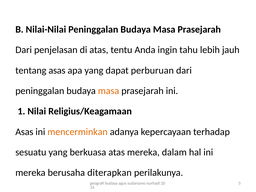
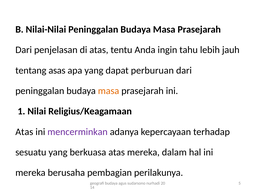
Asas: Asas -> Atas (24, 132)
mencerminkan colour: orange -> purple (78, 132)
diterapkan: diterapkan -> pembagian (110, 173)
